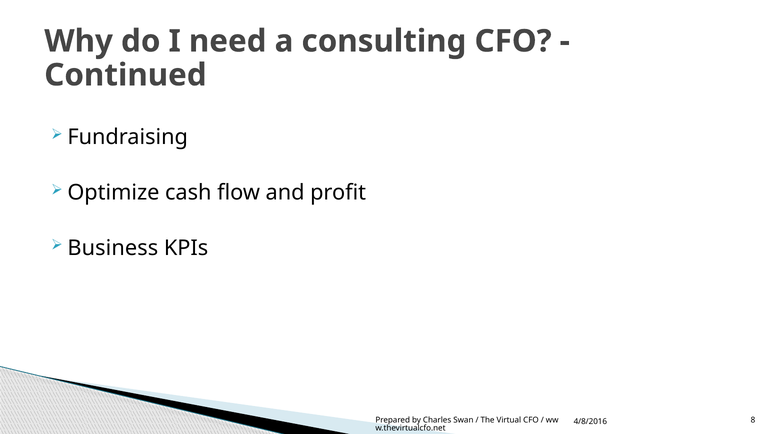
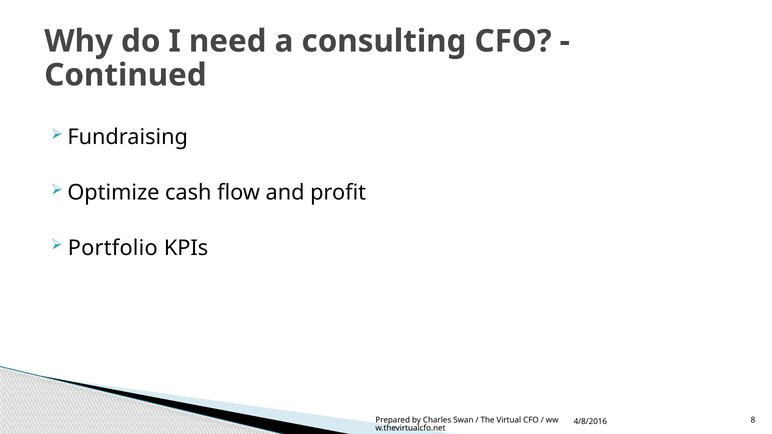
Business: Business -> Portfolio (113, 248)
